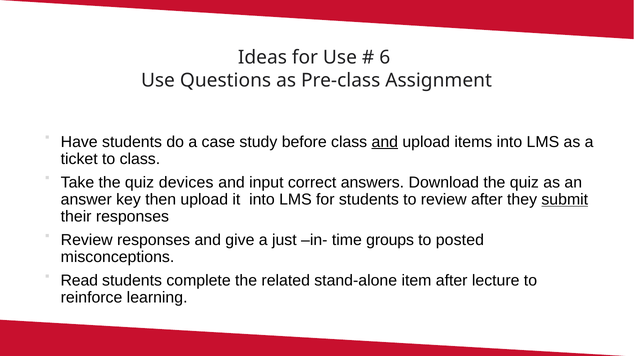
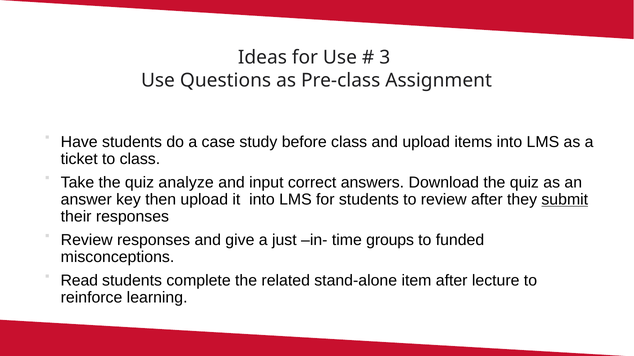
6: 6 -> 3 (385, 57)
and underline: present -> none (385, 142)
devices: devices -> analyze (186, 183)
posted: posted -> funded (460, 240)
